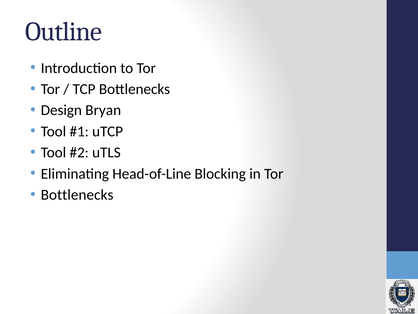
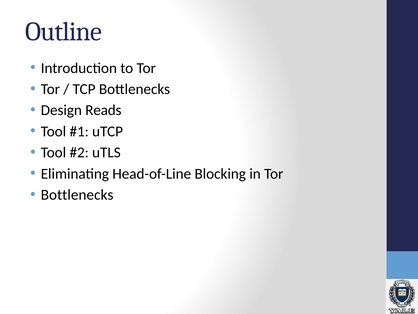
Bryan: Bryan -> Reads (103, 110)
